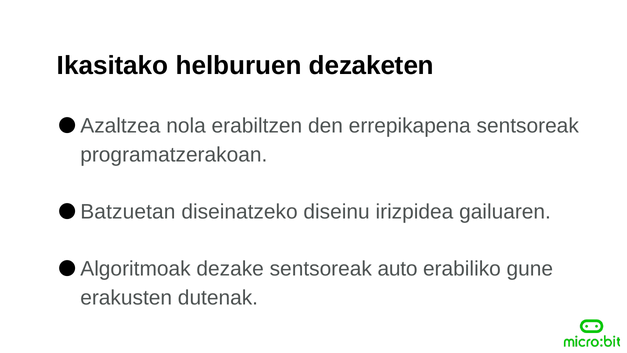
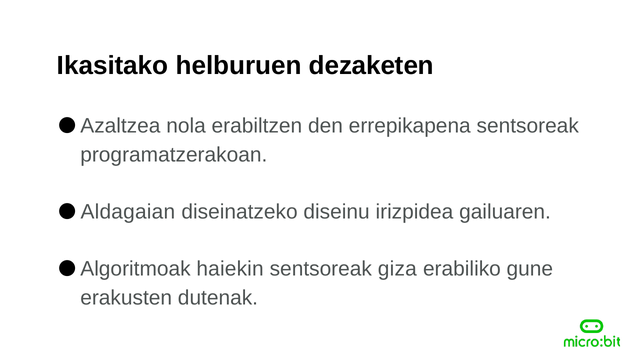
Batzuetan: Batzuetan -> Aldagaian (128, 212)
dezake: dezake -> haiekin (230, 269)
auto: auto -> giza (397, 269)
